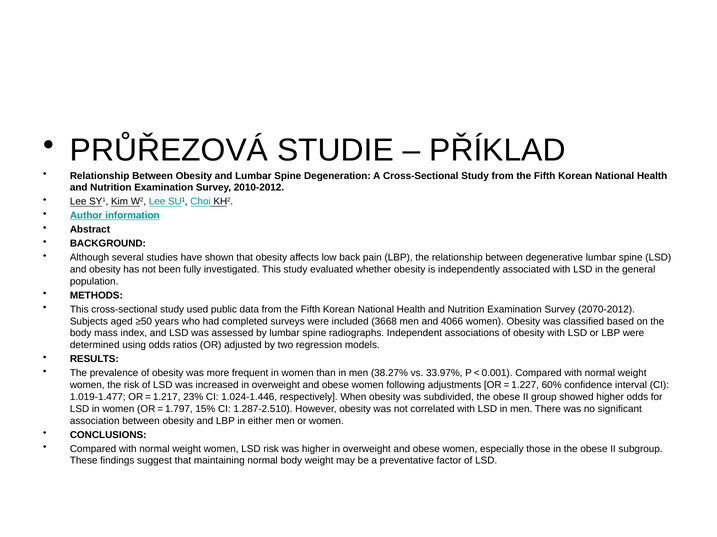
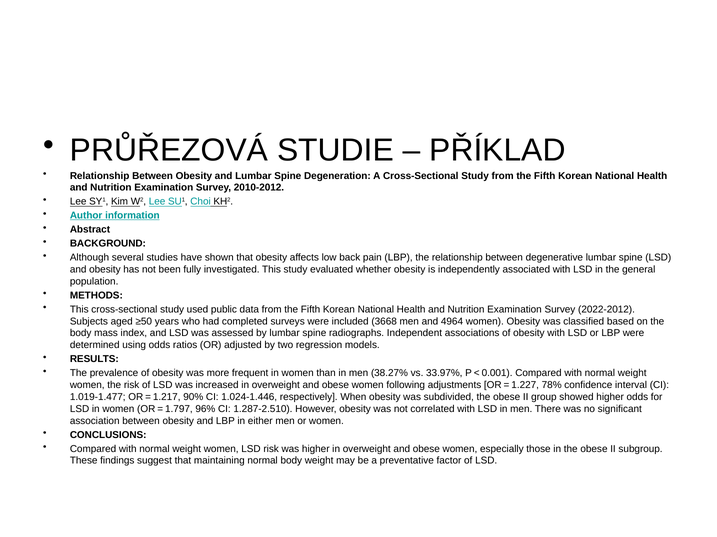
2070-2012: 2070-2012 -> 2022-2012 (607, 310)
4066: 4066 -> 4964 (452, 322)
60%: 60% -> 78% (552, 386)
23%: 23% -> 90% (193, 397)
15%: 15% -> 96% (205, 409)
